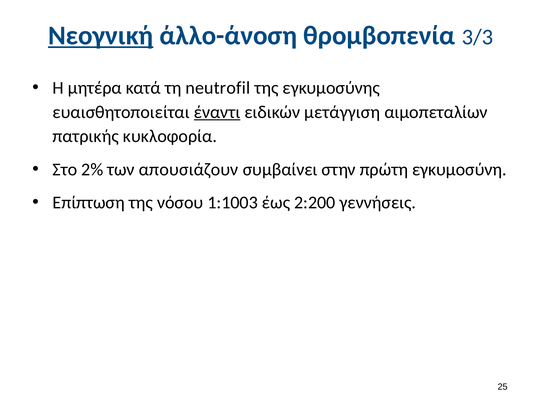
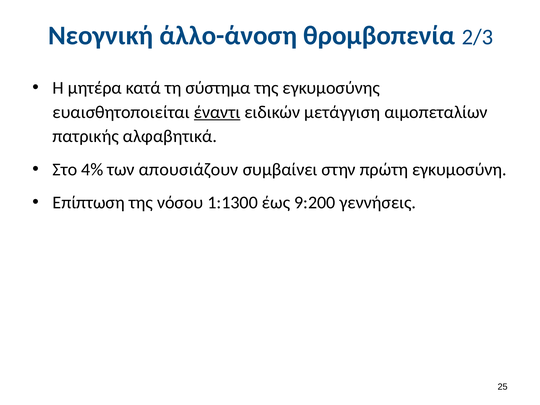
Νεογνική underline: present -> none (101, 36)
3/3: 3/3 -> 2/3 (478, 37)
neutrofil: neutrofil -> σύστημα (218, 88)
κυκλοφορία: κυκλοφορία -> αλφαβητικά (170, 136)
2%: 2% -> 4% (92, 170)
1:1003: 1:1003 -> 1:1300 (233, 203)
2:200: 2:200 -> 9:200 (315, 203)
